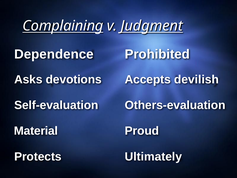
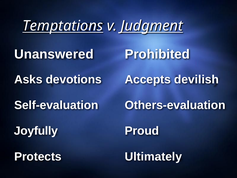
Complaining: Complaining -> Temptations (63, 26)
Dependence: Dependence -> Unanswered (54, 54)
Material: Material -> Joyfully (36, 131)
